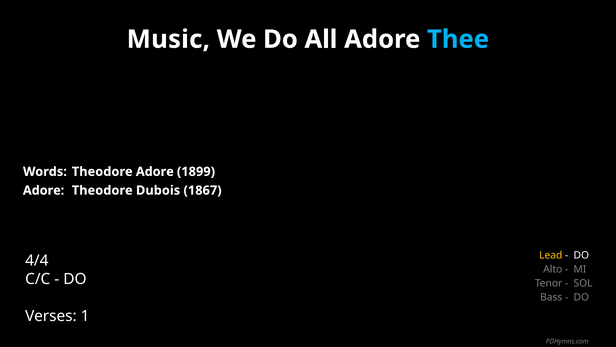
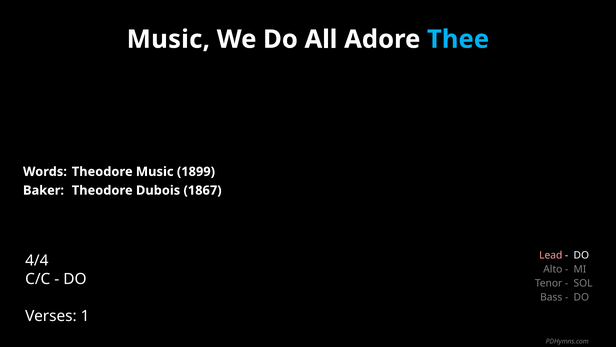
Theodore Adore: Adore -> Music (155, 171)
Adore: Adore -> Baker (44, 190)
Lead colour: yellow -> pink (551, 255)
